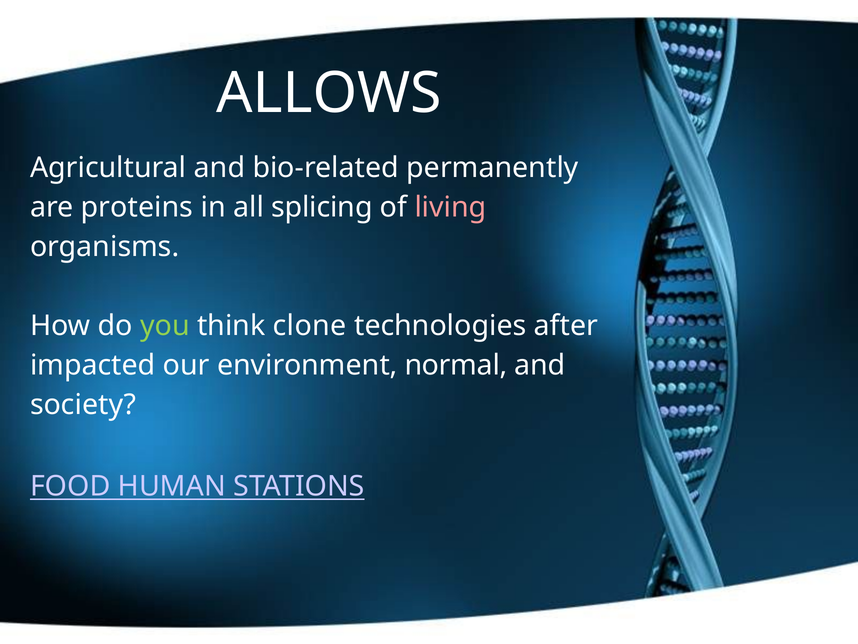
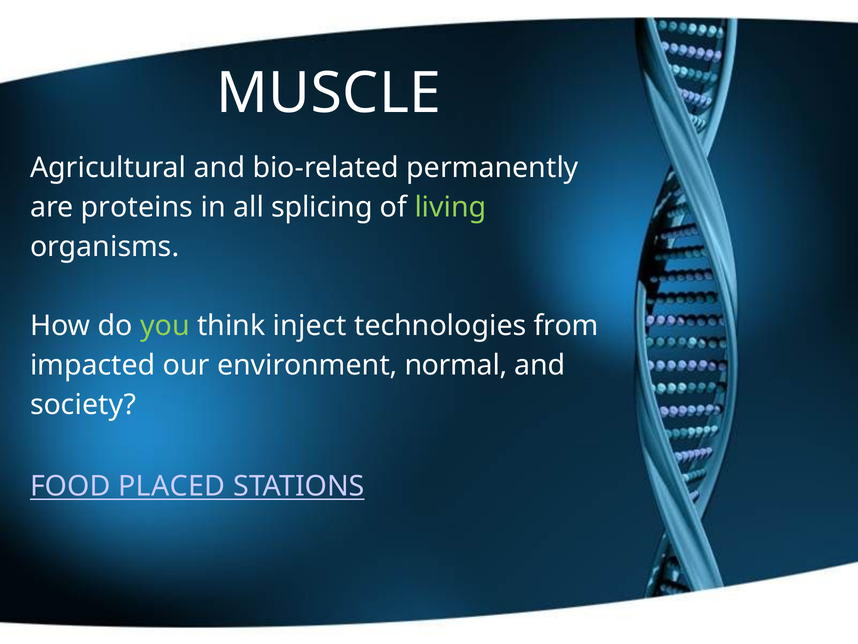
ALLOWS: ALLOWS -> MUSCLE (329, 93)
living colour: pink -> light green (450, 207)
clone: clone -> inject (310, 326)
after: after -> from (566, 326)
HUMAN: HUMAN -> PLACED (172, 486)
